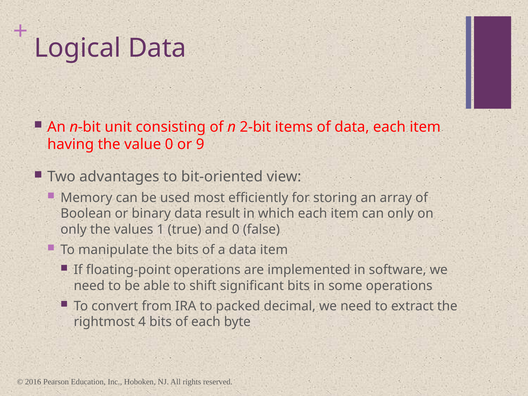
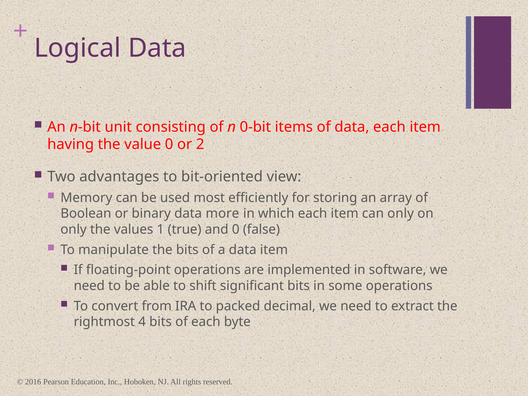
2-bit: 2-bit -> 0-bit (255, 127)
9: 9 -> 2 (200, 144)
result: result -> more (222, 214)
